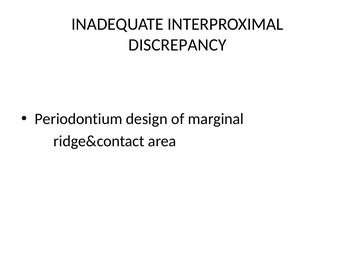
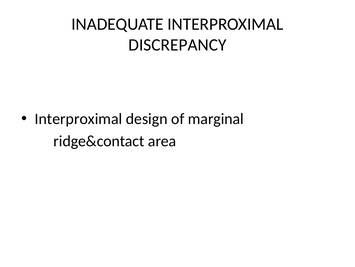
Periodontium: Periodontium -> Interproximal (78, 119)
